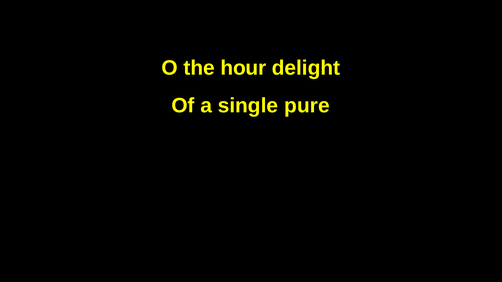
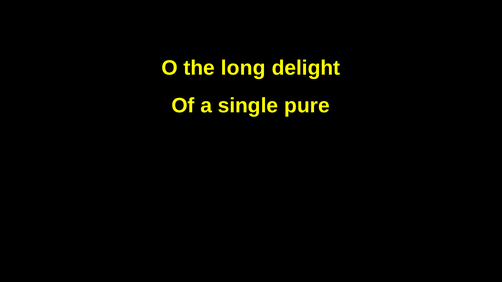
hour: hour -> long (243, 68)
